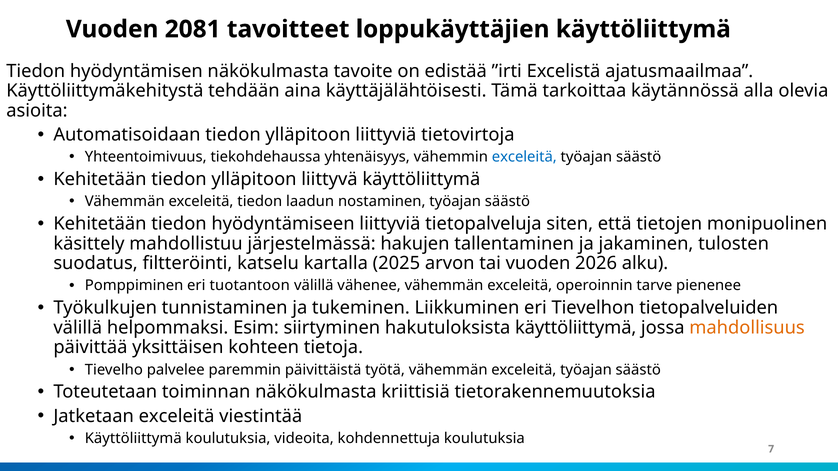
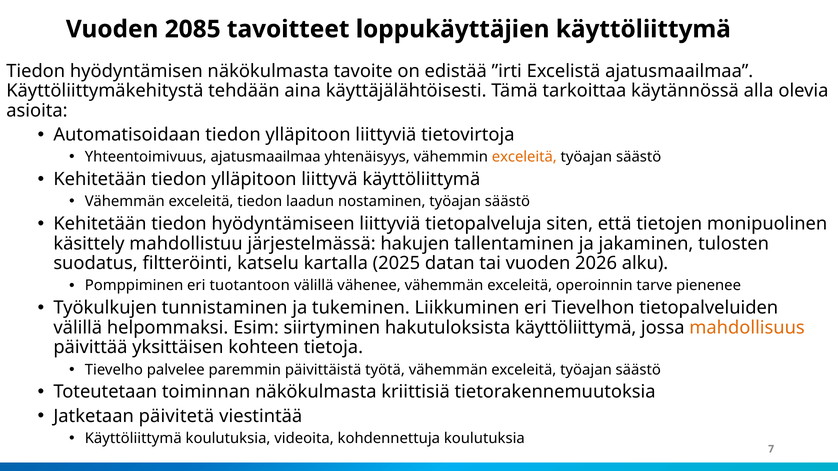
2081: 2081 -> 2085 (193, 29)
Yhteentoimivuus tiekohdehaussa: tiekohdehaussa -> ajatusmaailmaa (266, 157)
exceleitä colour: blue -> orange (524, 157)
arvon: arvon -> datan (450, 263)
Jatketaan exceleitä: exceleitä -> päivitetä (176, 416)
